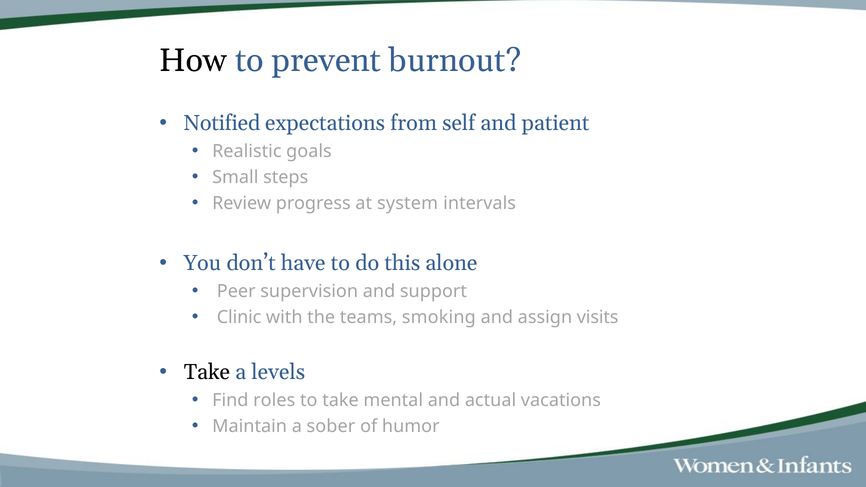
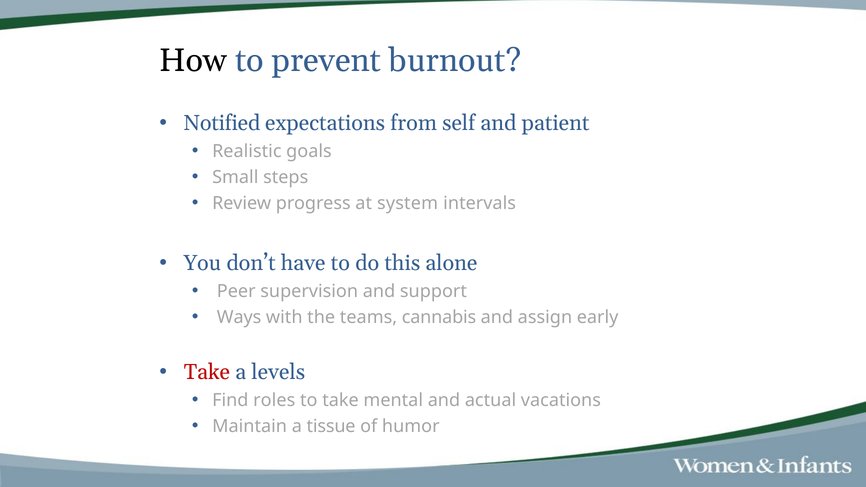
Clinic: Clinic -> Ways (239, 317)
smoking: smoking -> cannabis (439, 317)
visits: visits -> early (598, 317)
Take colour: black -> red (207, 372)
sober: sober -> tissue (331, 426)
